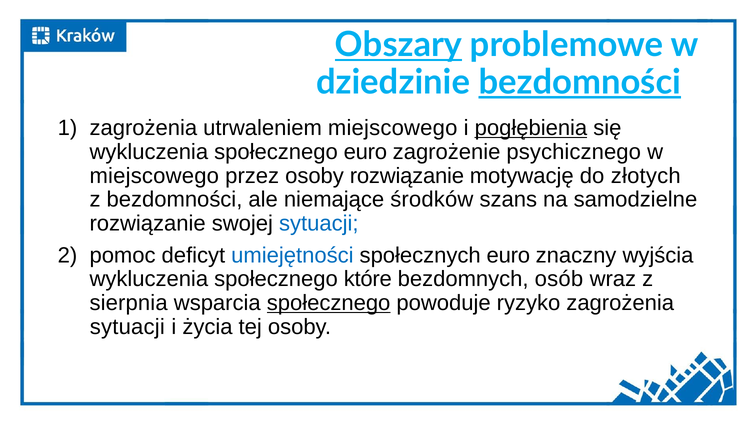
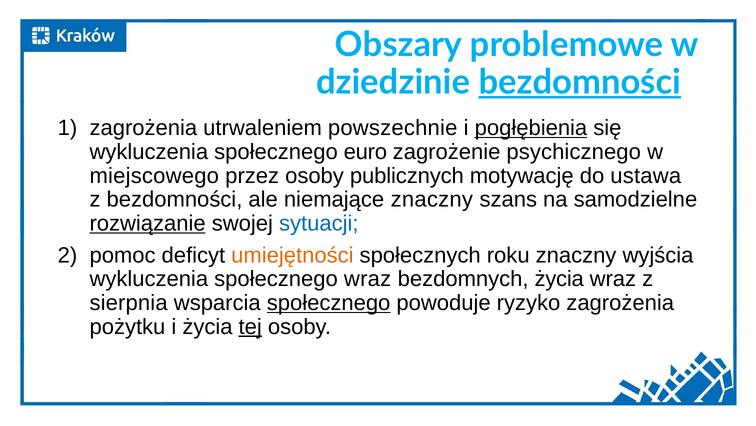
Obszary underline: present -> none (399, 45)
utrwaleniem miejscowego: miejscowego -> powszechnie (393, 128)
osoby rozwiązanie: rozwiązanie -> publicznych (407, 175)
złotych: złotych -> ustawa (646, 175)
niemające środków: środków -> znaczny (432, 199)
rozwiązanie underline: none -> present (148, 223)
umiejętności colour: blue -> orange (292, 255)
społecznych euro: euro -> roku (508, 255)
społecznego które: które -> wraz (368, 279)
bezdomnych osób: osób -> życia (559, 279)
sytuacji: sytuacji -> pożytku (127, 326)
tej underline: none -> present (250, 326)
